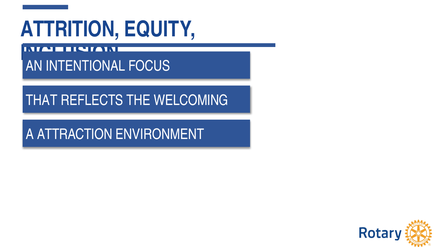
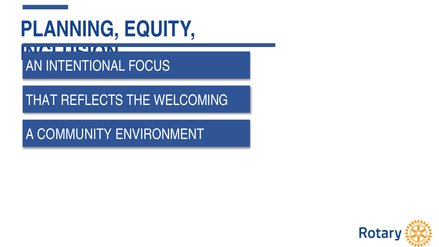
ATTRITION: ATTRITION -> PLANNING (70, 29)
ATTRACTION: ATTRACTION -> COMMUNITY (75, 134)
